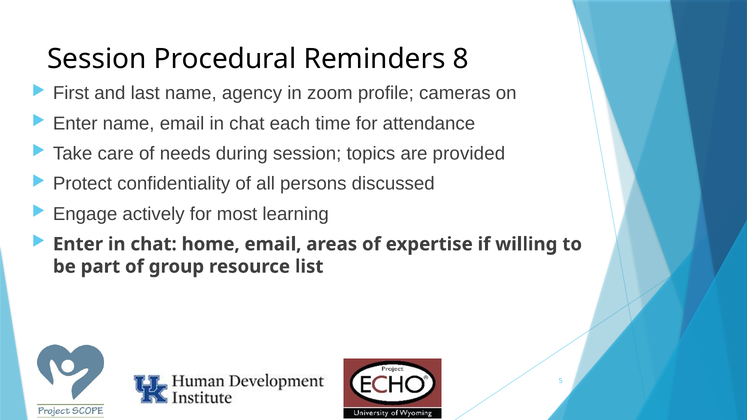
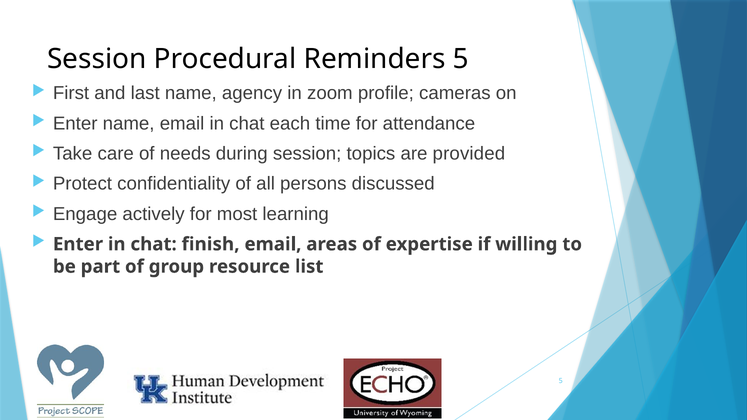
Reminders 8: 8 -> 5 (461, 59)
home: home -> finish (211, 244)
